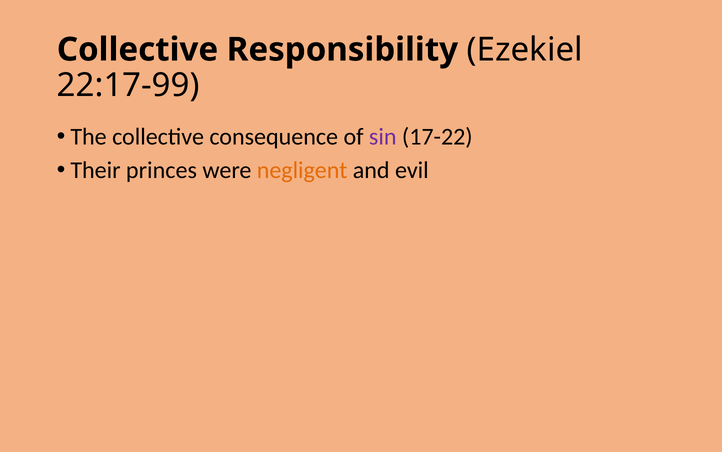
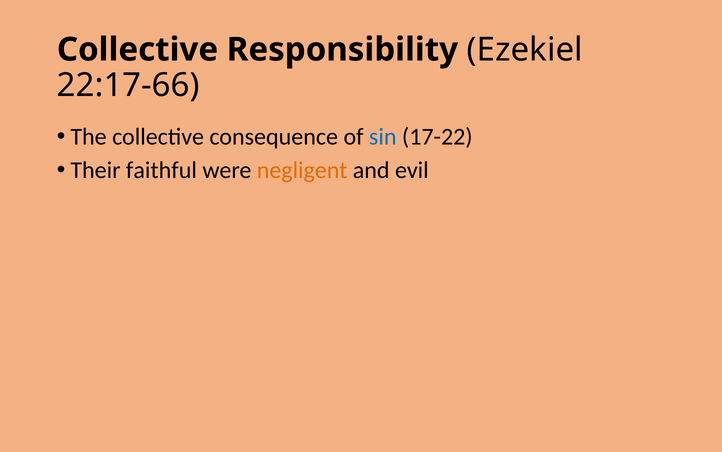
22:17-99: 22:17-99 -> 22:17-66 (128, 85)
sin colour: purple -> blue (383, 137)
princes: princes -> faithful (161, 170)
